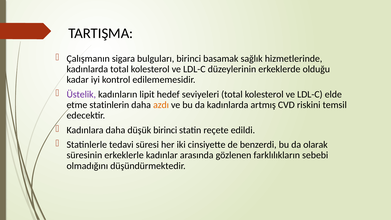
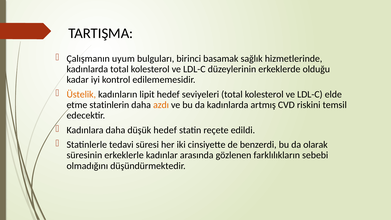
sigara: sigara -> uyum (123, 59)
Üstelik colour: purple -> orange (81, 94)
düşük birinci: birinci -> hedef (165, 130)
